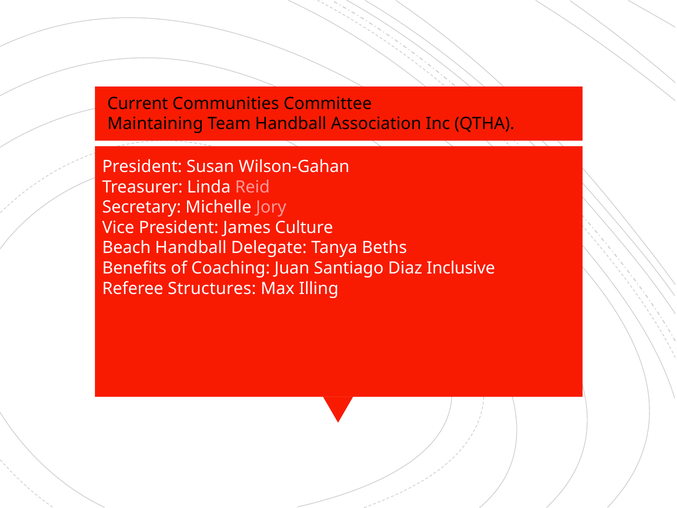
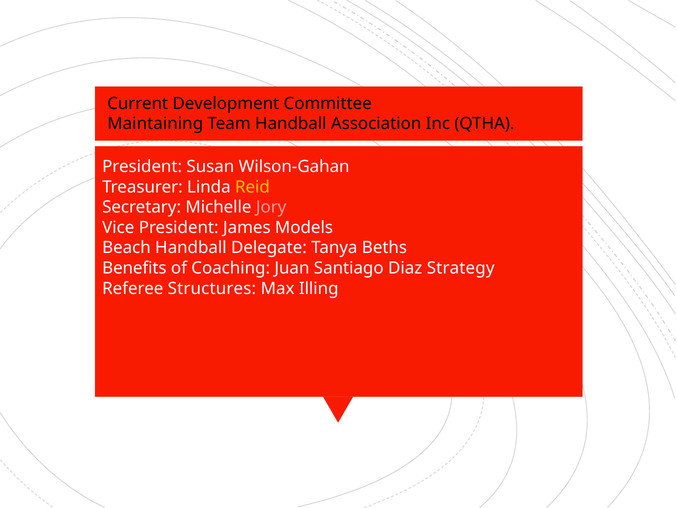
Communities: Communities -> Development (226, 104)
Reid colour: pink -> yellow (252, 187)
Culture: Culture -> Models (304, 227)
Inclusive: Inclusive -> Strategy (461, 268)
